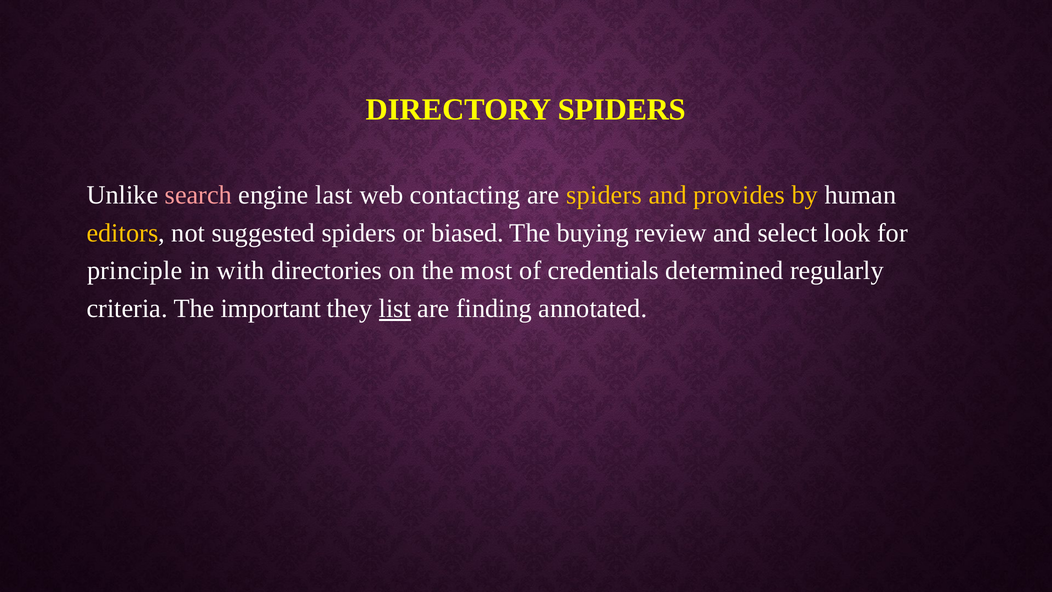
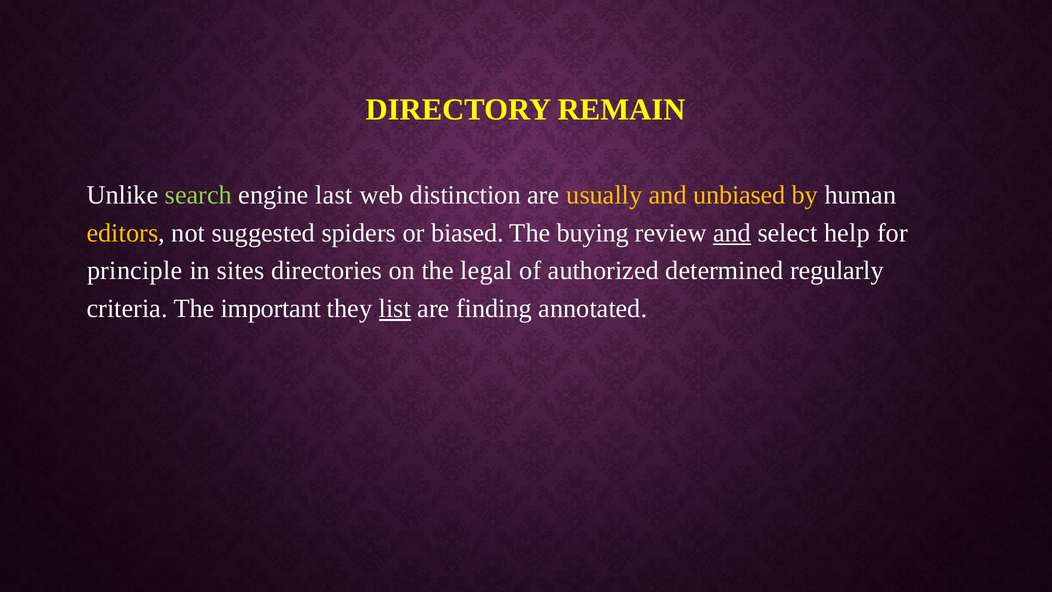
DIRECTORY SPIDERS: SPIDERS -> REMAIN (622, 110)
search colour: pink -> light green (198, 195)
contacting: contacting -> distinction (465, 195)
are spiders: spiders -> usually (604, 195)
provides: provides -> unbiased (739, 195)
and underline: none -> present (732, 233)
look: look -> help (847, 233)
with: with -> sites (241, 271)
most: most -> legal (486, 271)
credentials: credentials -> authorized (603, 271)
